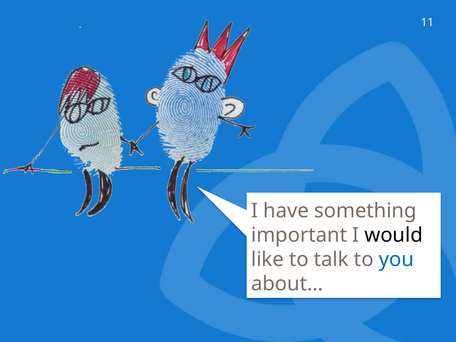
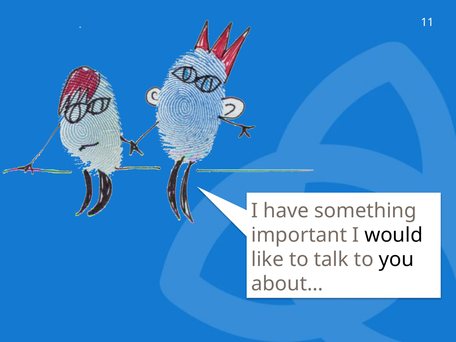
you colour: blue -> black (396, 260)
